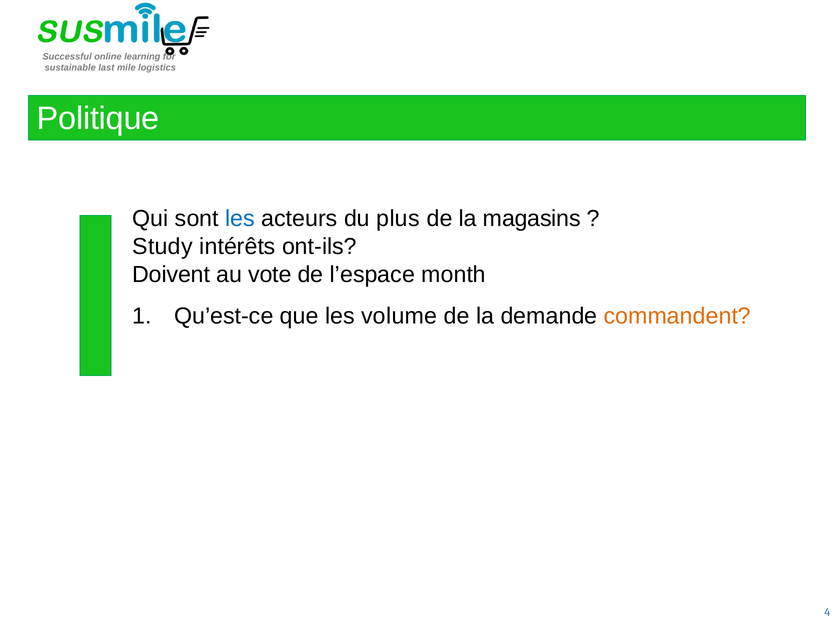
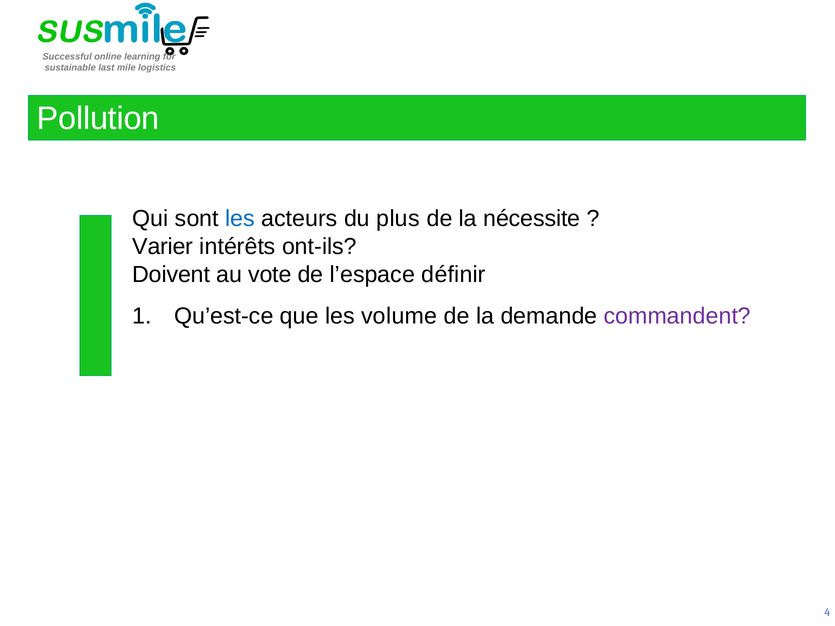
Politique: Politique -> Pollution (98, 119)
magasins: magasins -> nécessite (532, 219)
Study: Study -> Varier (163, 247)
month: month -> définir (454, 275)
commandent colour: orange -> purple (677, 316)
